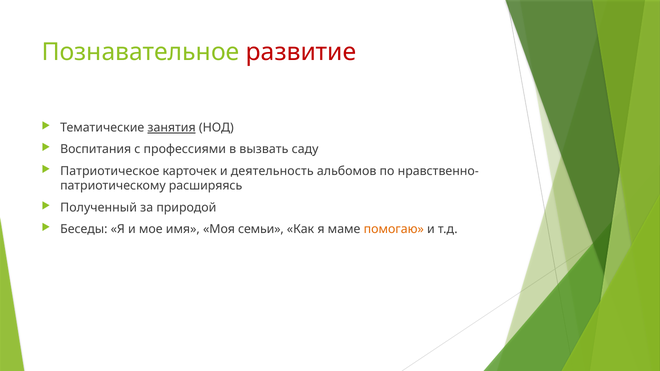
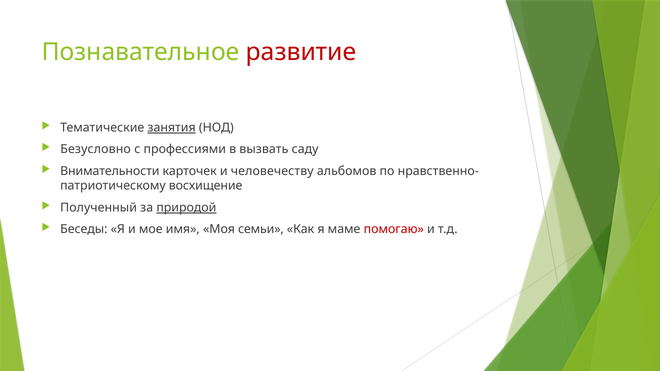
Воспитания: Воспитания -> Безусловно (96, 149)
Патриотическое: Патриотическое -> Внимательности (110, 171)
деятельность: деятельность -> человечеству (272, 171)
расширяясь: расширяясь -> восхищение (206, 186)
природой underline: none -> present (186, 208)
помогаю colour: orange -> red (394, 229)
